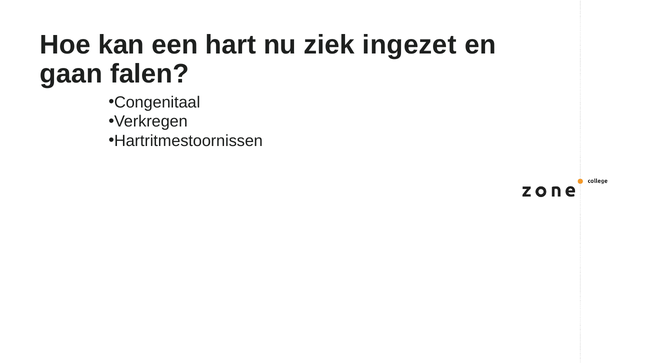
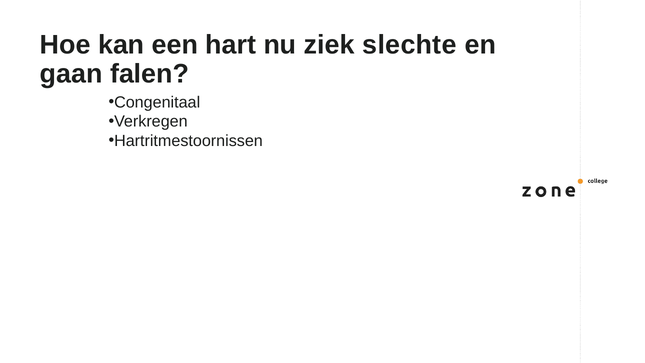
ingezet: ingezet -> slechte (410, 45)
